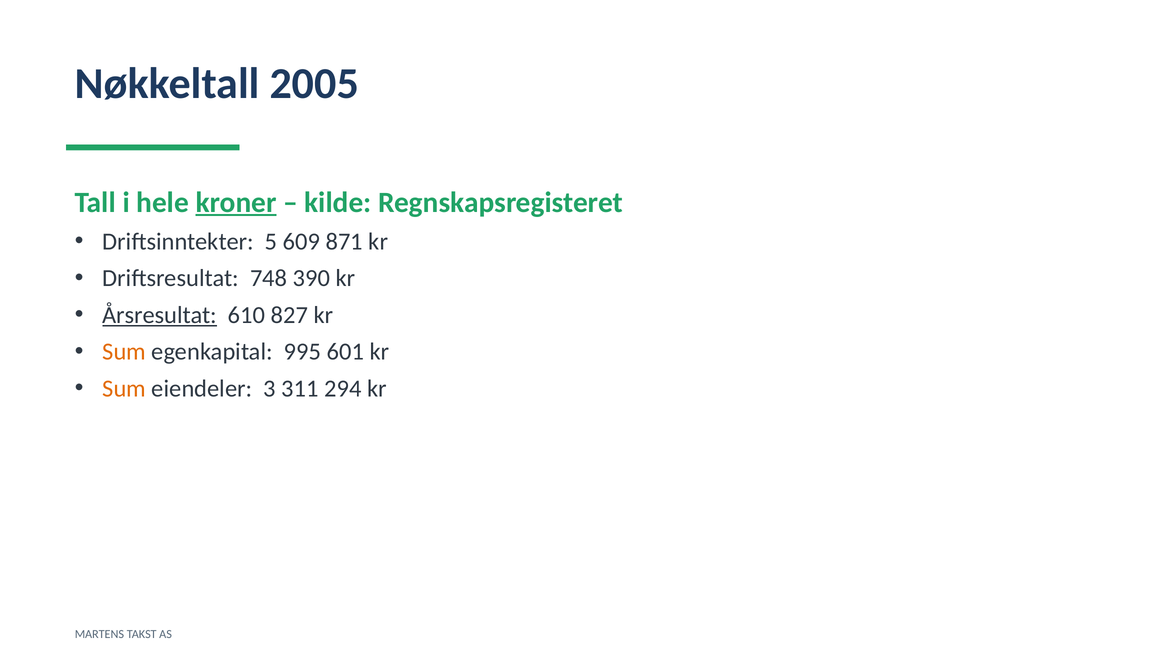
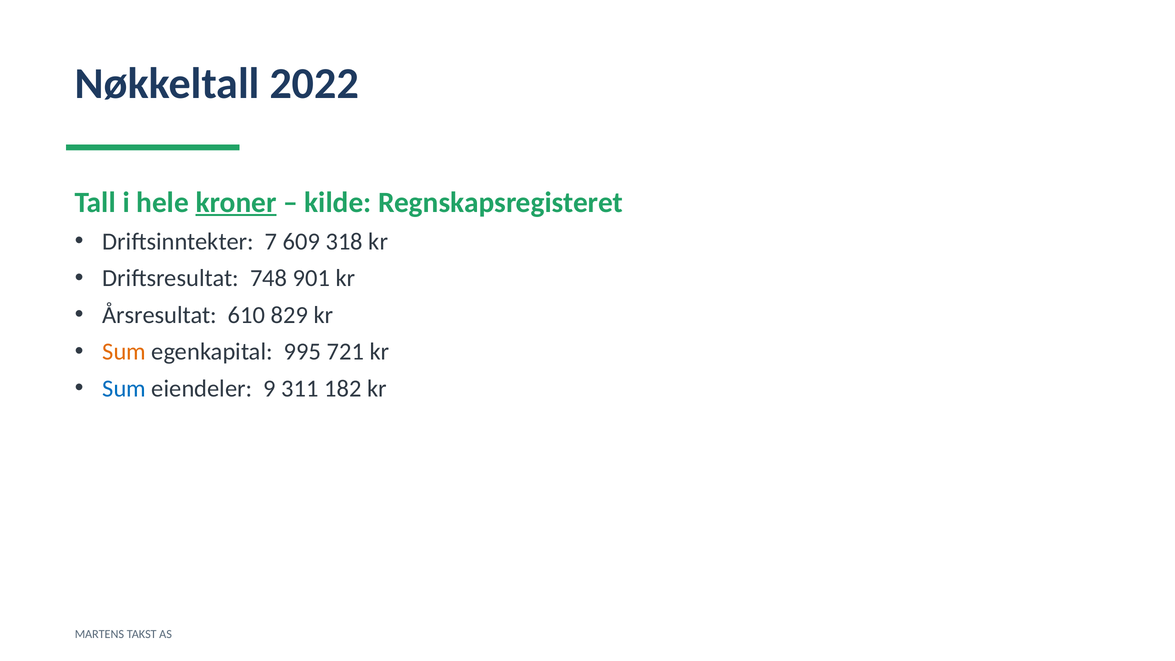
2005: 2005 -> 2022 (314, 84)
5: 5 -> 7 (271, 242)
871: 871 -> 318 (344, 242)
390: 390 -> 901 (311, 278)
Årsresultat underline: present -> none (160, 315)
827: 827 -> 829 (289, 315)
601: 601 -> 721 (345, 352)
Sum colour: orange -> blue (124, 389)
3: 3 -> 9 (270, 389)
294: 294 -> 182 (343, 389)
